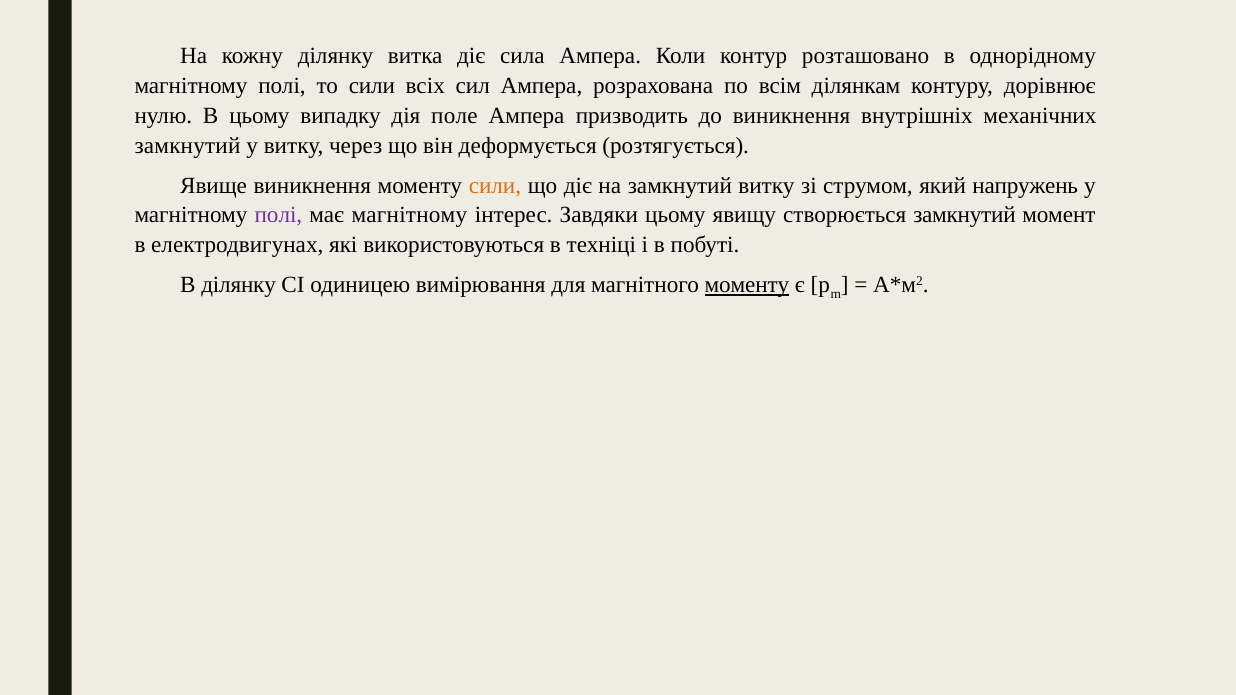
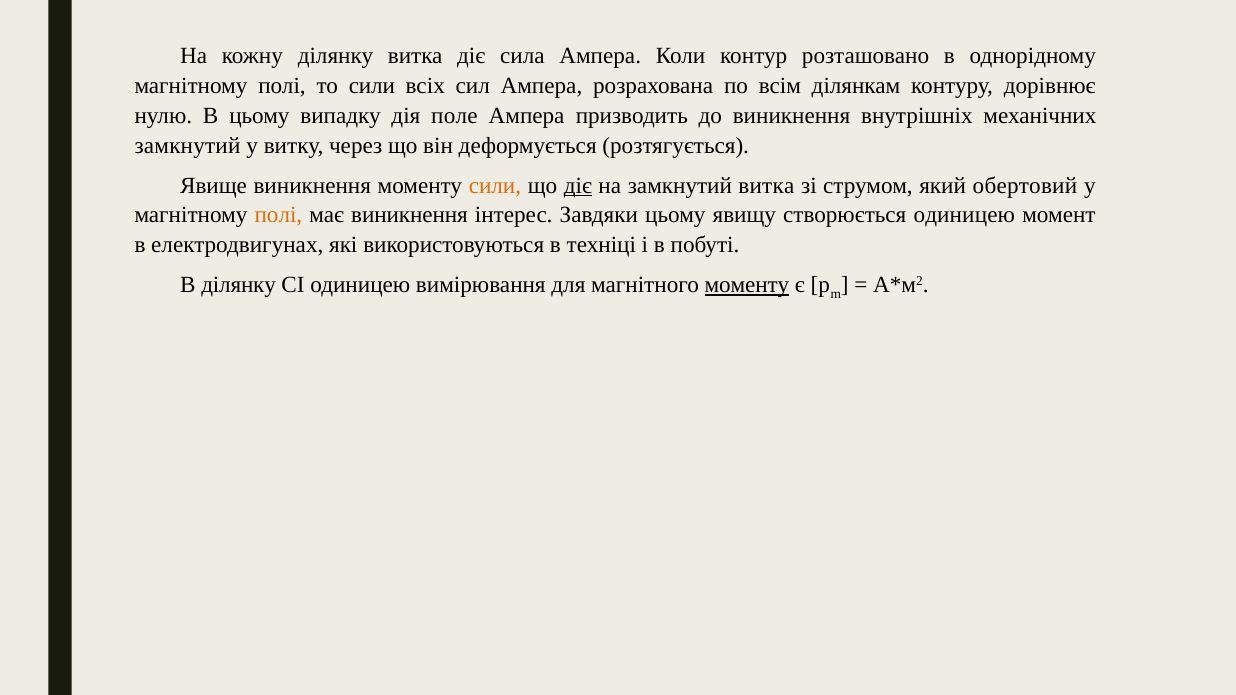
діє underline: none -> present (578, 185)
замкнутий витку: витку -> витка (766, 185)
напружень: напружень -> обертовий (1025, 185)
полі colour: purple -> orange (278, 215)
має магнітному: магнітному -> виникнення (410, 215)
створюється замкнутий: замкнутий -> одиницею (964, 215)
